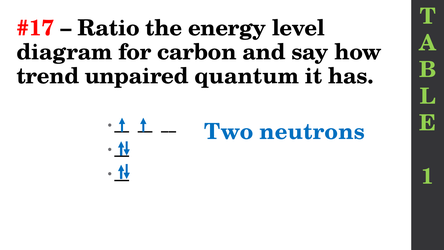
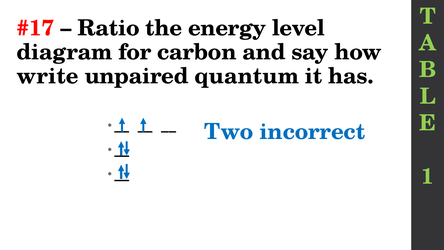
trend: trend -> write (48, 76)
neutrons: neutrons -> incorrect (312, 132)
